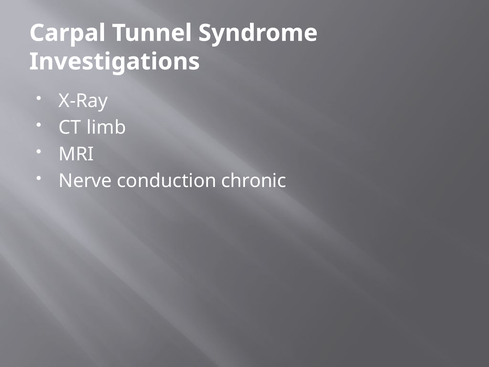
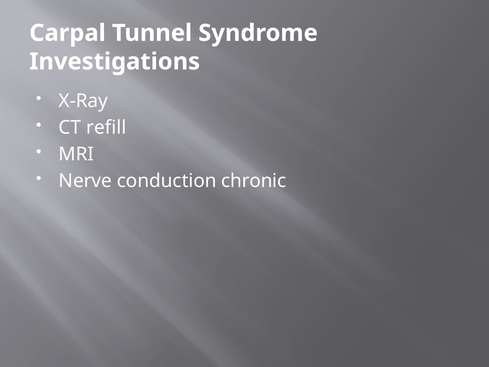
limb: limb -> refill (106, 127)
